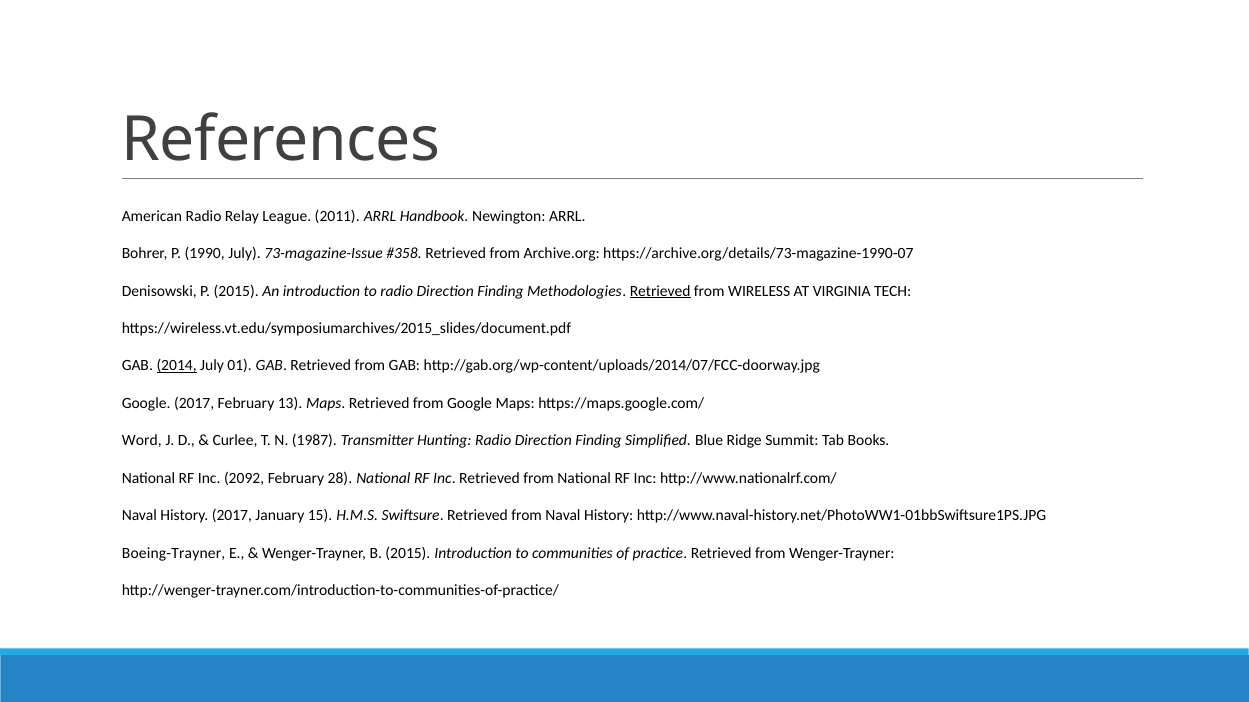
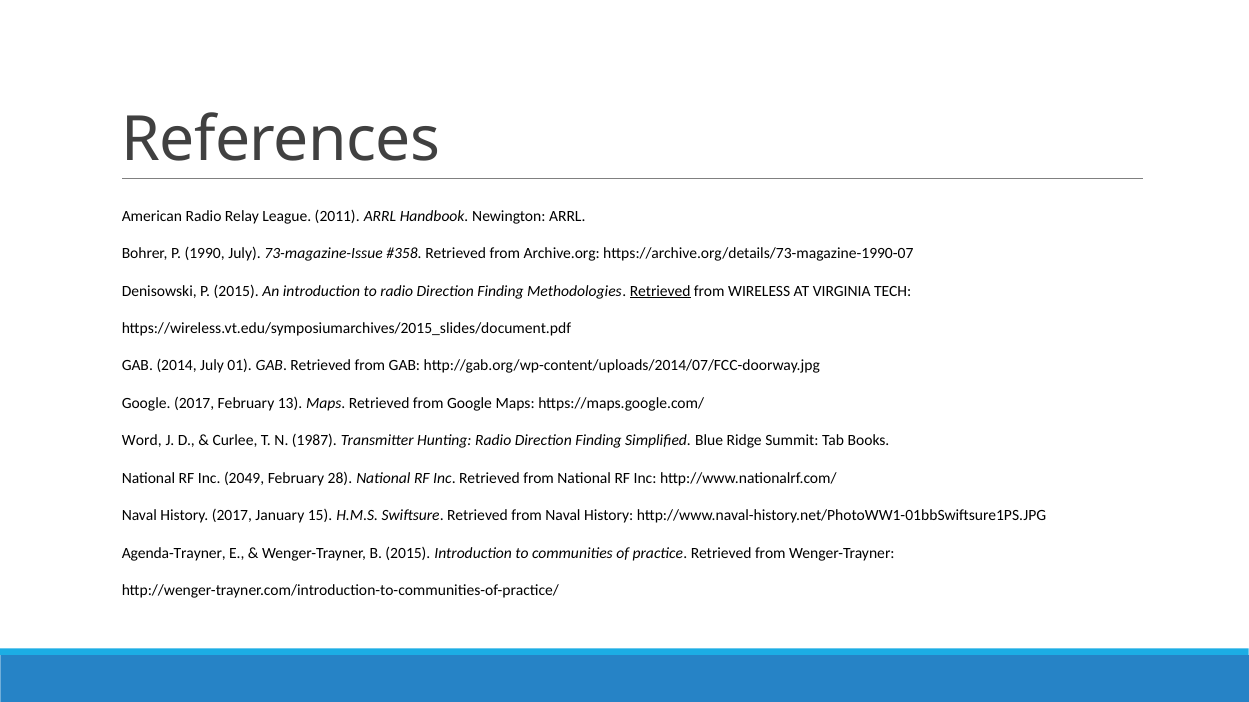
2014 underline: present -> none (177, 366)
2092: 2092 -> 2049 (244, 478)
Boeing-Trayner: Boeing-Trayner -> Agenda-Trayner (174, 553)
